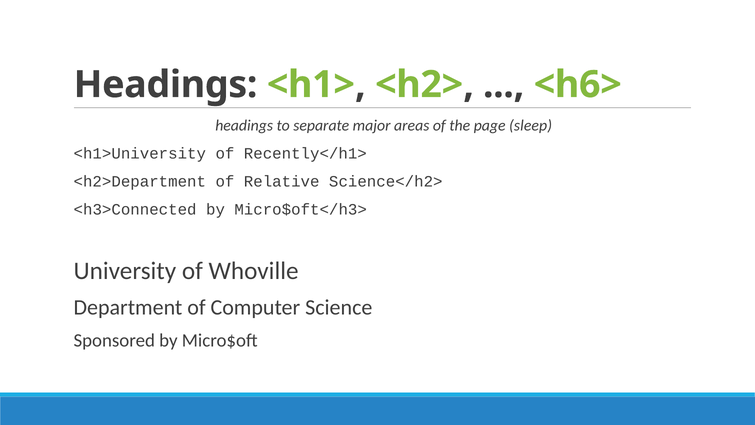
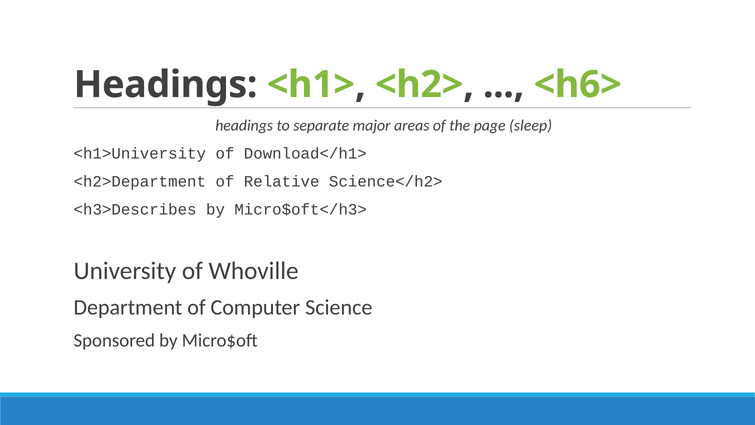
Recently</h1>: Recently</h1> -> Download</h1> (305, 154)
<h3>Connected: <h3>Connected -> <h3>Describes (135, 210)
